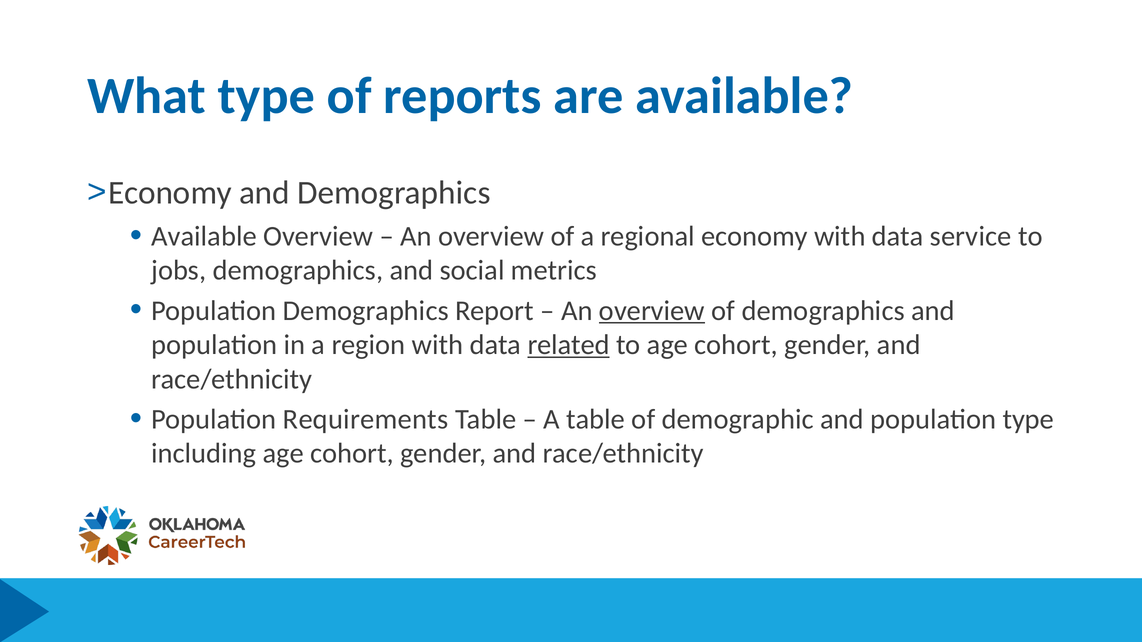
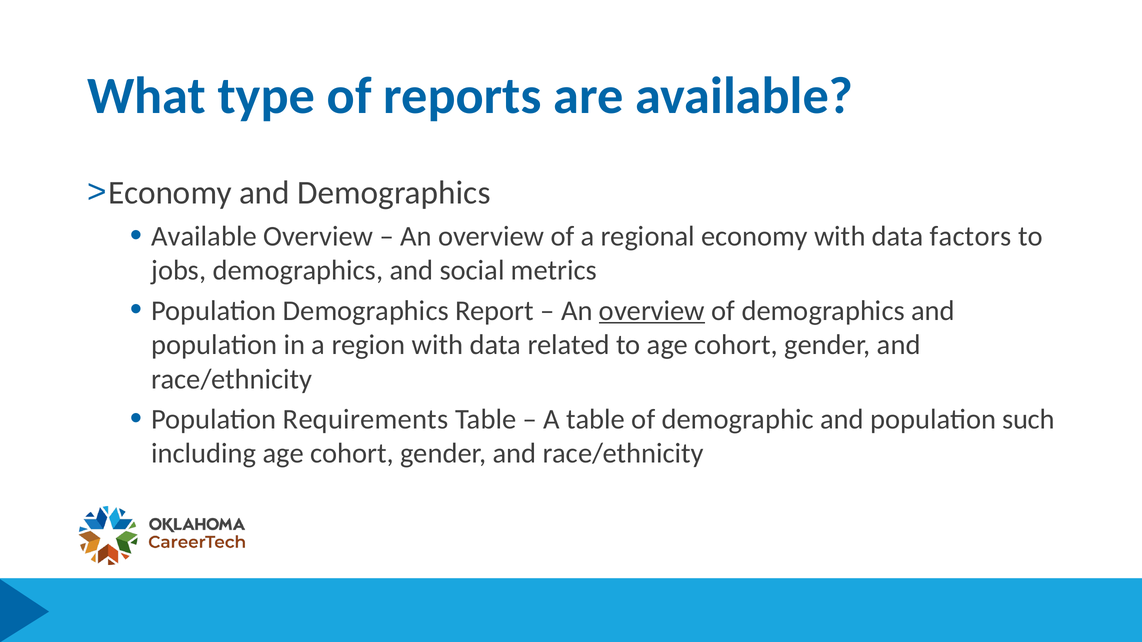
service: service -> factors (971, 236)
related underline: present -> none (569, 345)
population type: type -> such (1028, 419)
